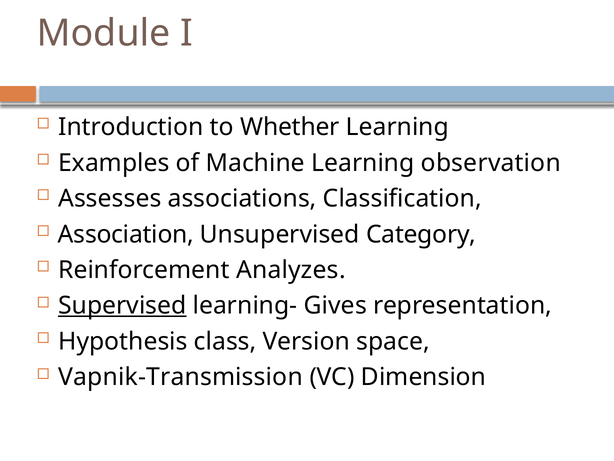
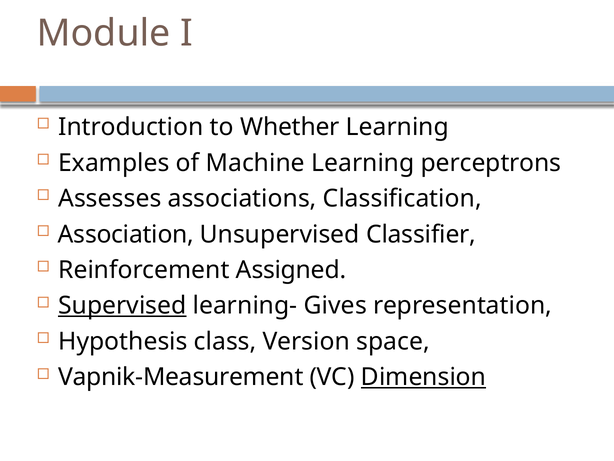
observation: observation -> perceptrons (491, 163)
Category: Category -> Classifier (421, 234)
Analyzes: Analyzes -> Assigned (291, 270)
Vapnik-Transmission: Vapnik-Transmission -> Vapnik-Measurement (181, 377)
Dimension underline: none -> present (424, 377)
